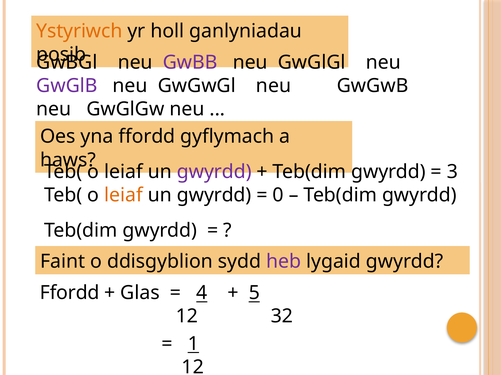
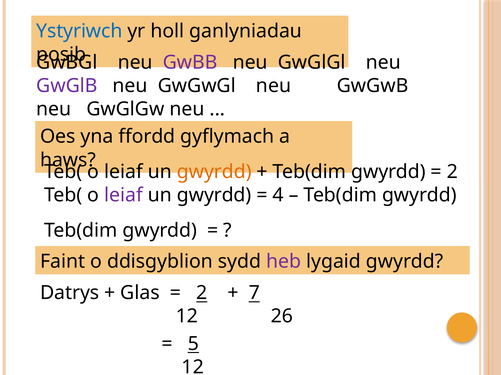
Ystyriwch colour: orange -> blue (79, 31)
gwyrdd colour: purple -> orange (214, 172)
3: 3 -> 2 (452, 172)
leiaf colour: orange -> purple (123, 196)
0: 0 -> 4 (278, 196)
Ffordd: Ffordd -> Datrys (70, 293)
4: 4 -> 2 (202, 293)
5: 5 -> 7 (254, 293)
32: 32 -> 26 (282, 317)
1: 1 -> 5 (193, 344)
